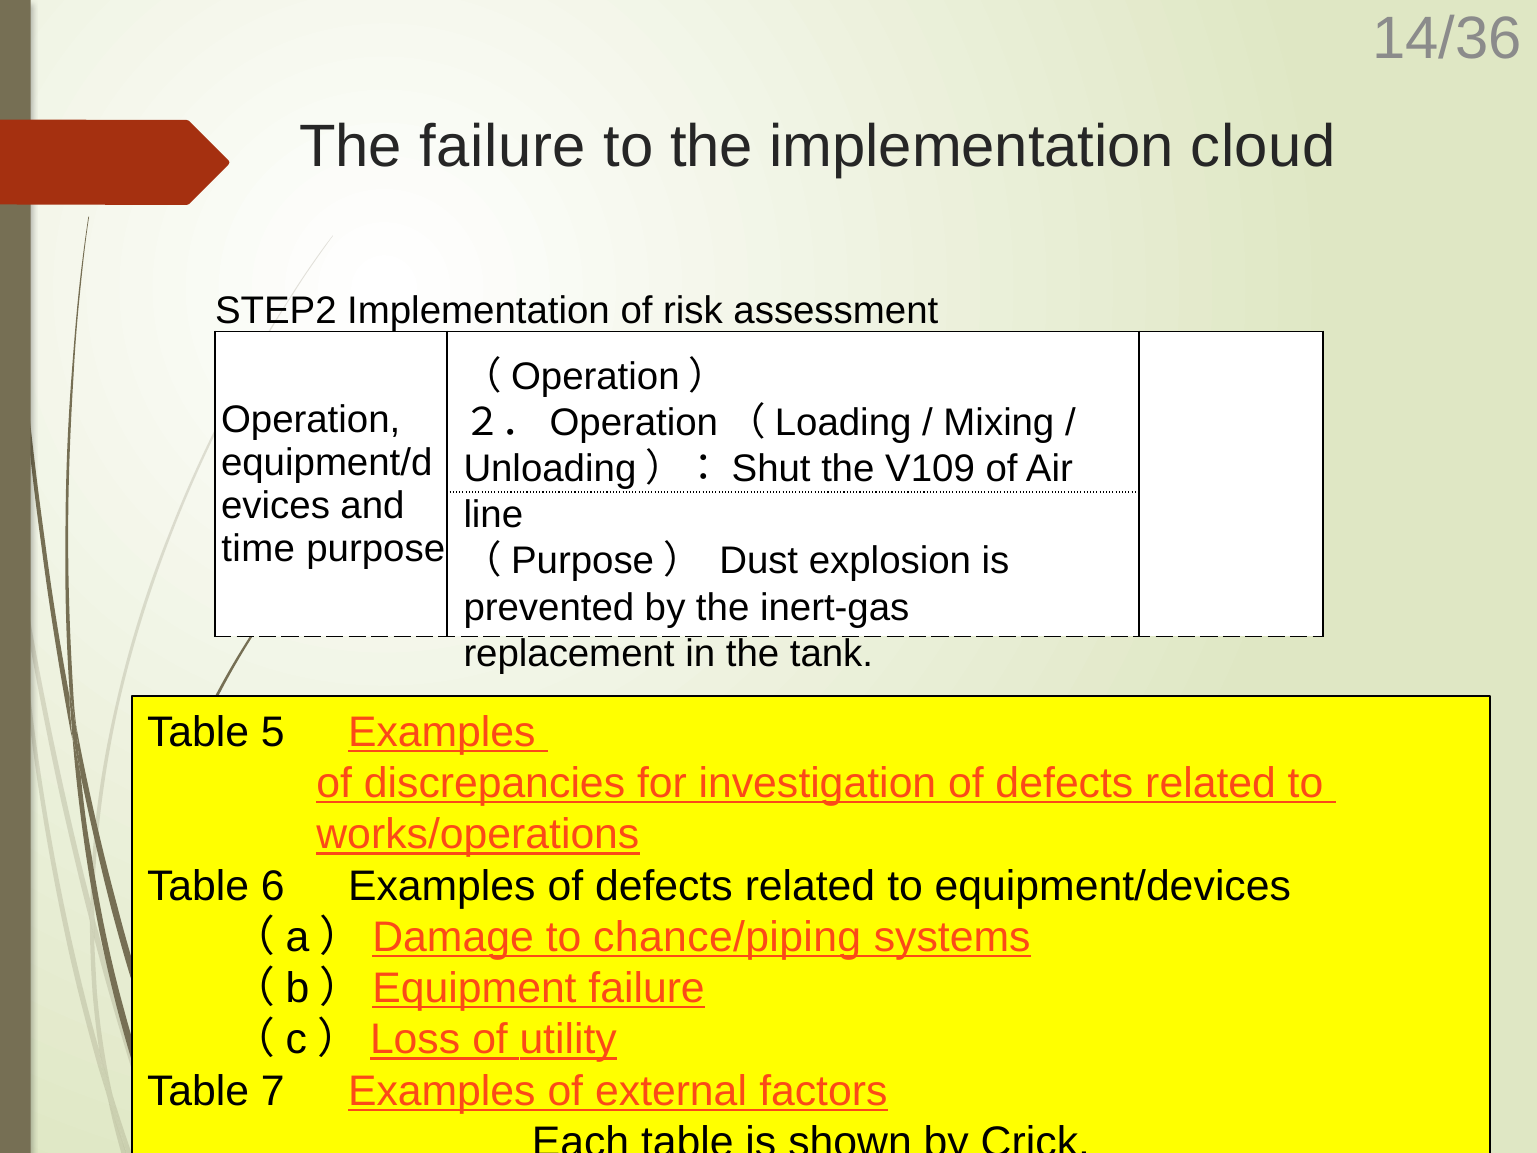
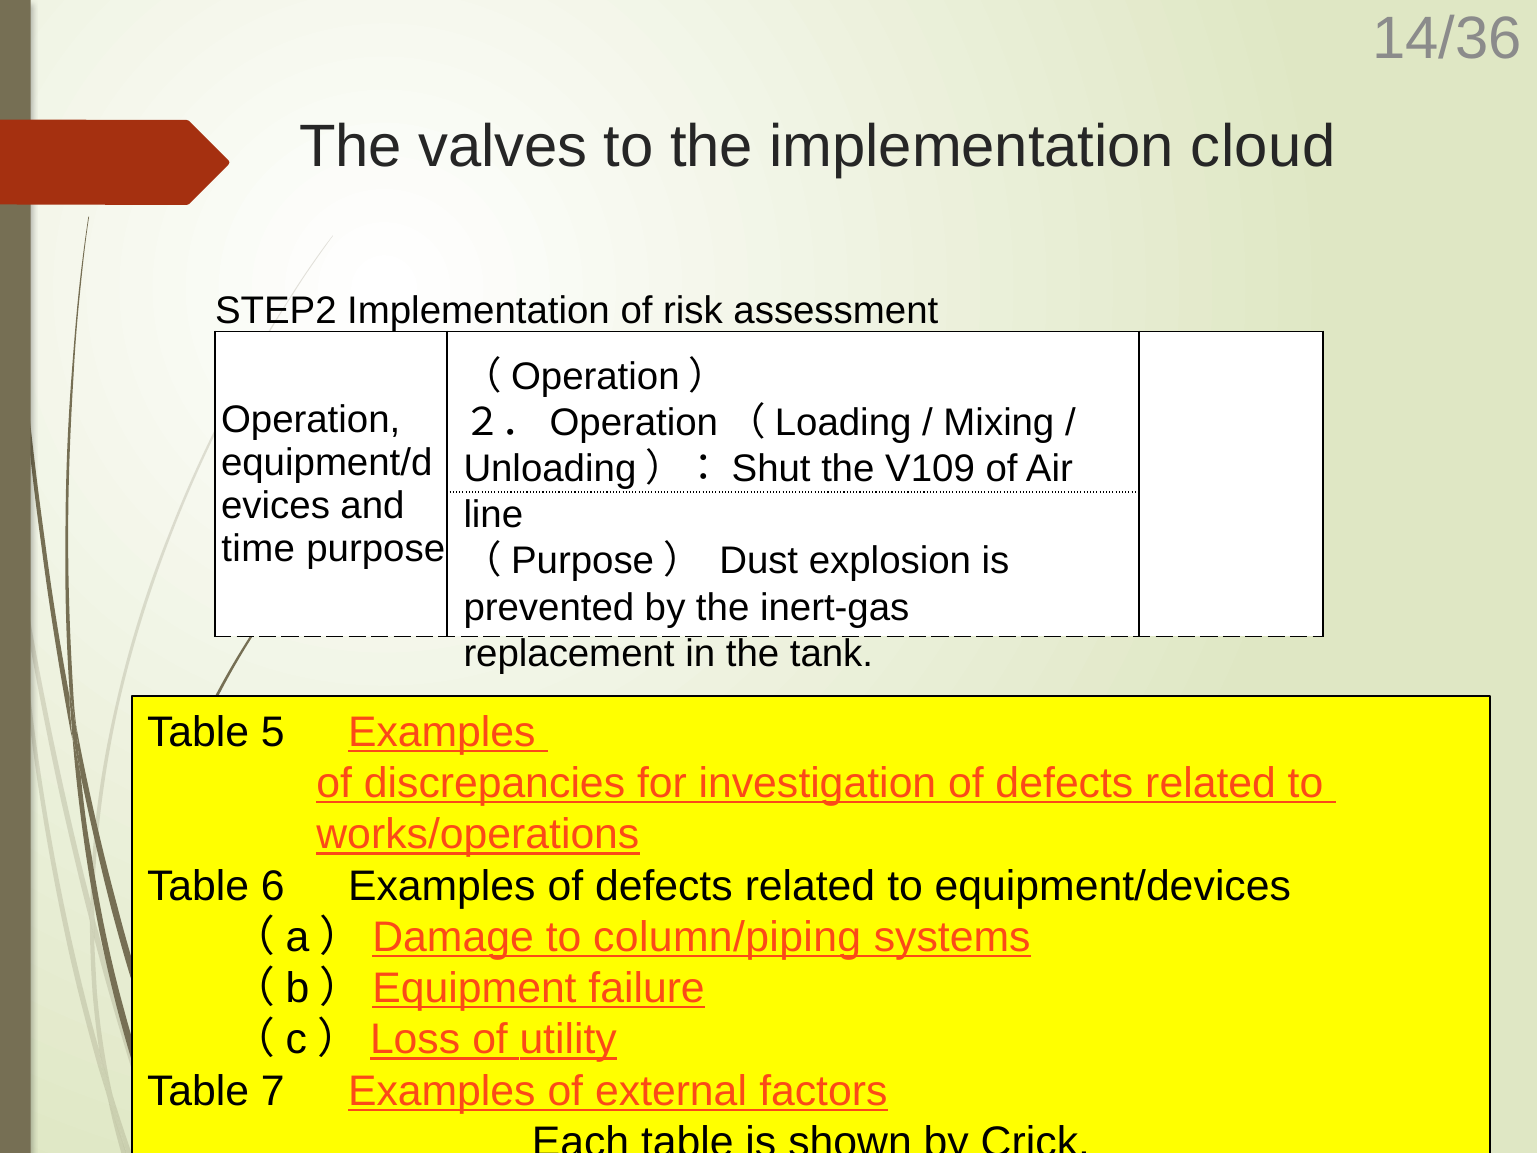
The failure: failure -> valves (503, 146)
chance/piping: chance/piping -> column/piping (727, 937)
